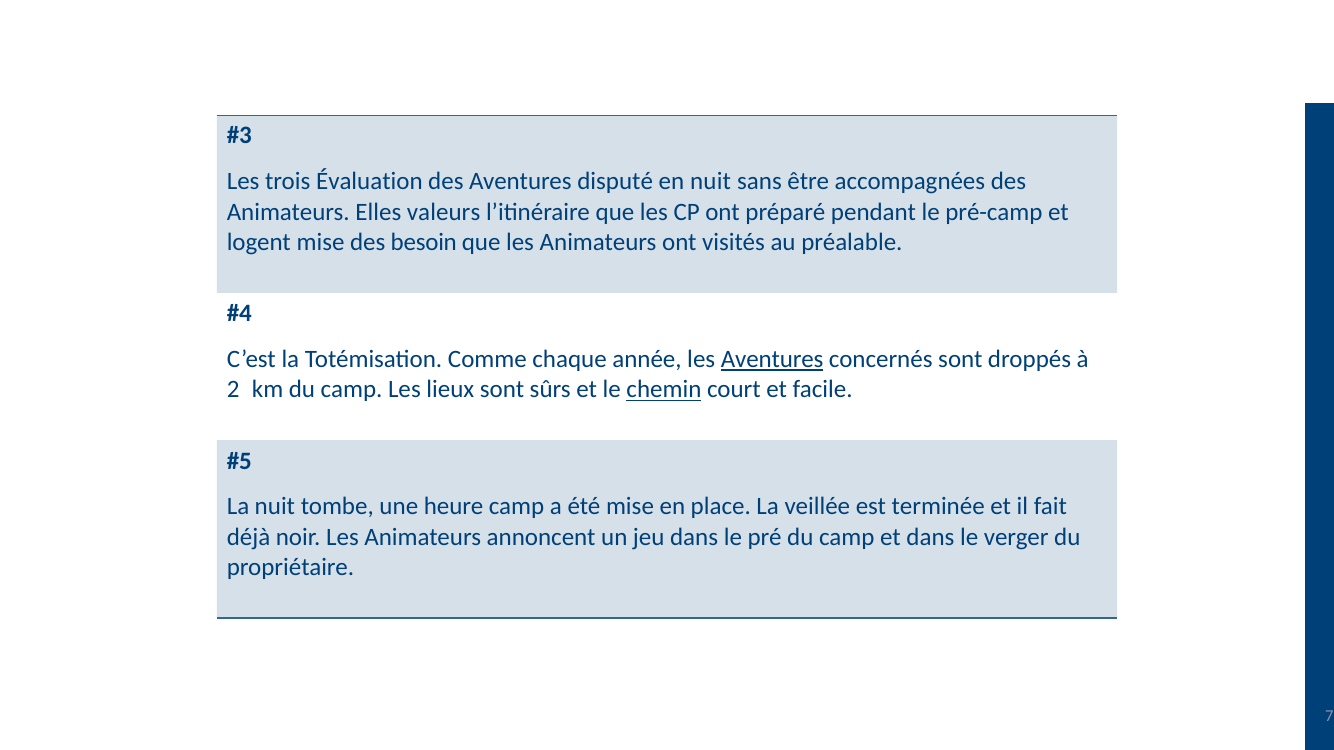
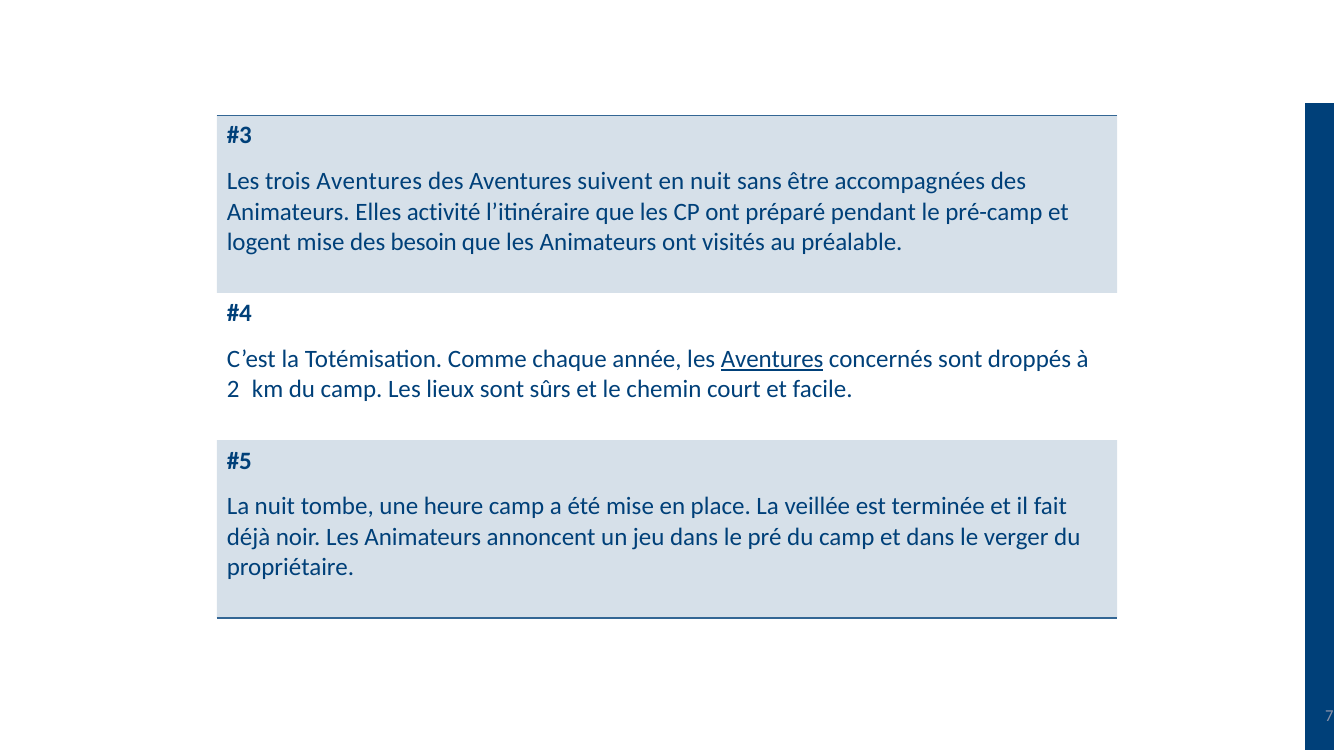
trois Évaluation: Évaluation -> Aventures (369, 181)
disputé: disputé -> suivent (615, 181)
valeurs: valeurs -> activité (444, 212)
chemin underline: present -> none (664, 390)
